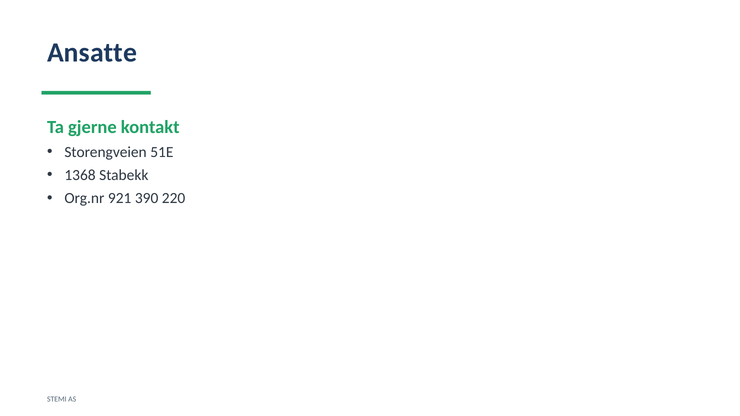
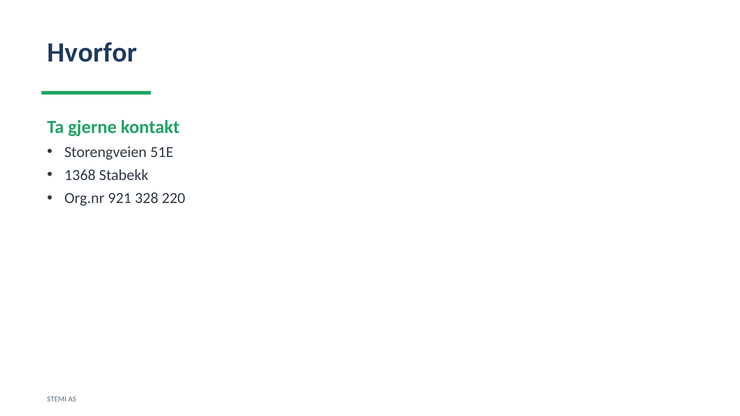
Ansatte: Ansatte -> Hvorfor (92, 53)
390: 390 -> 328 (147, 198)
